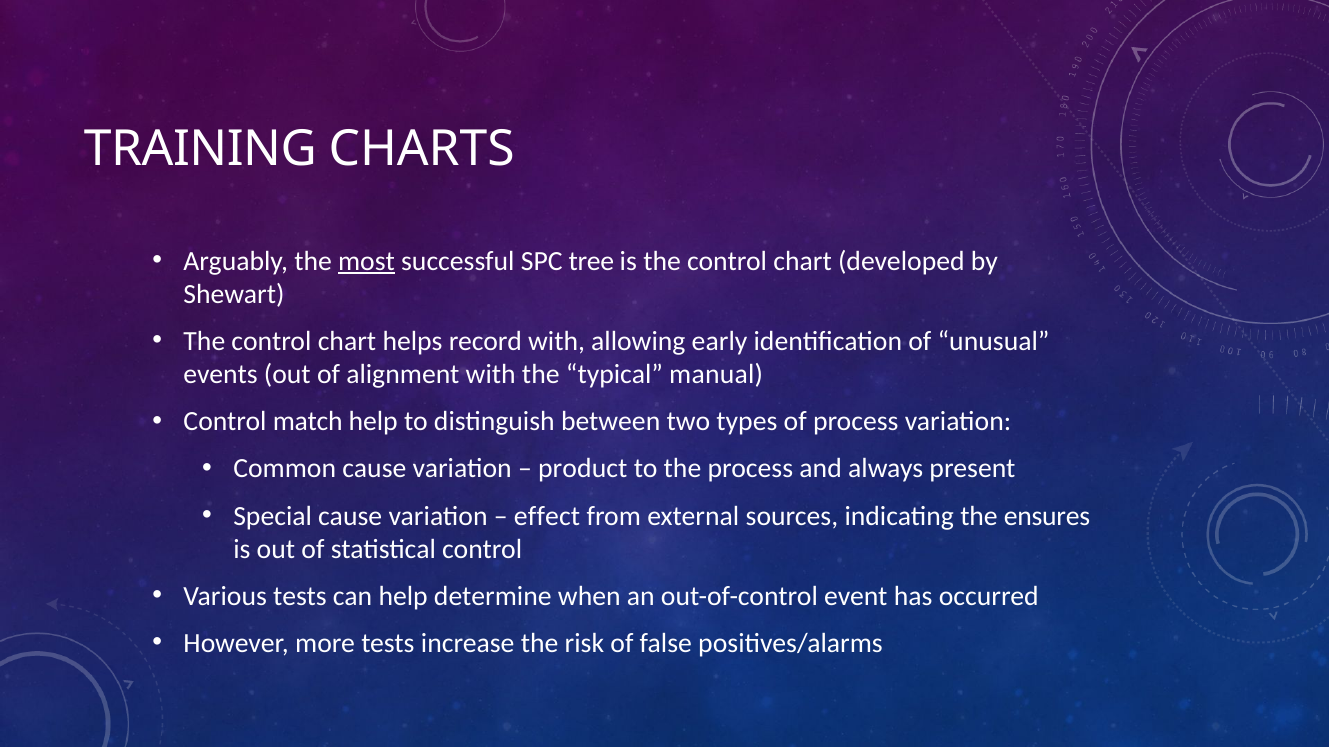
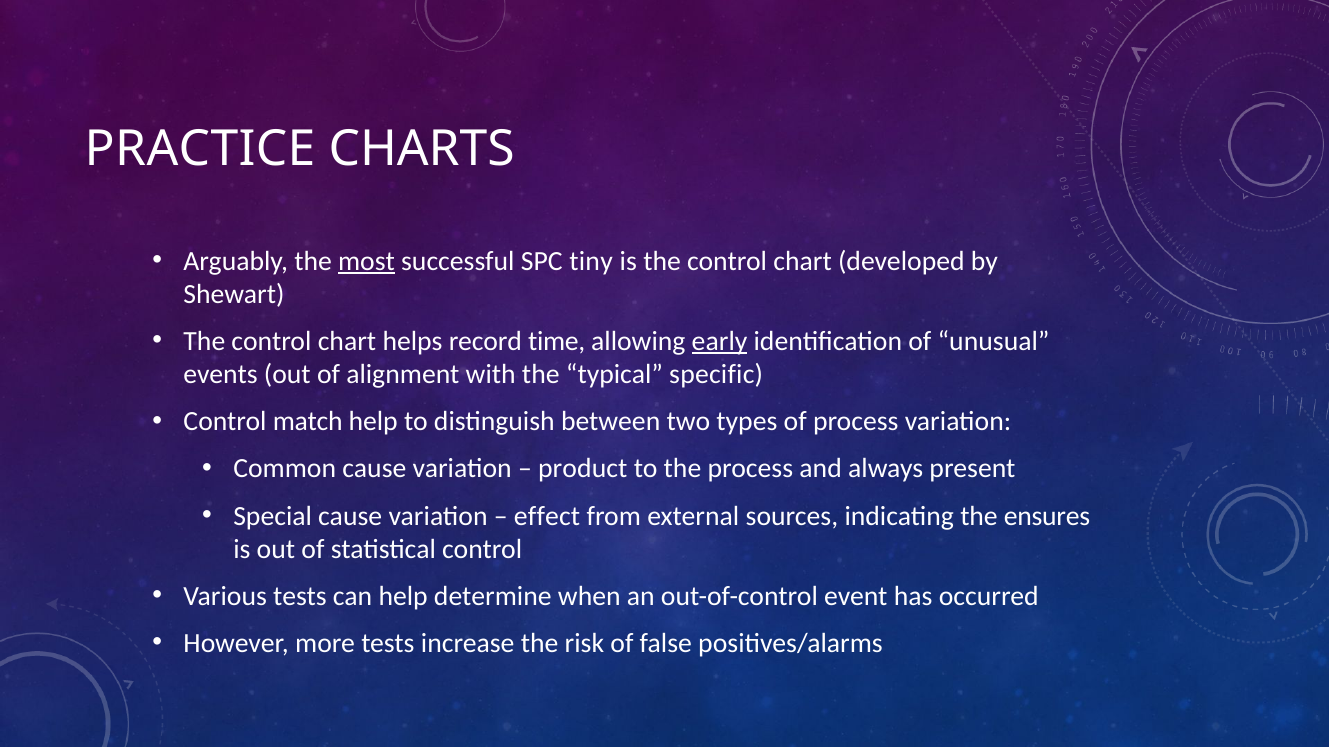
TRAINING: TRAINING -> PRACTICE (200, 149)
tree: tree -> tiny (591, 261)
record with: with -> time (557, 342)
early underline: none -> present (720, 342)
manual: manual -> specific (716, 375)
